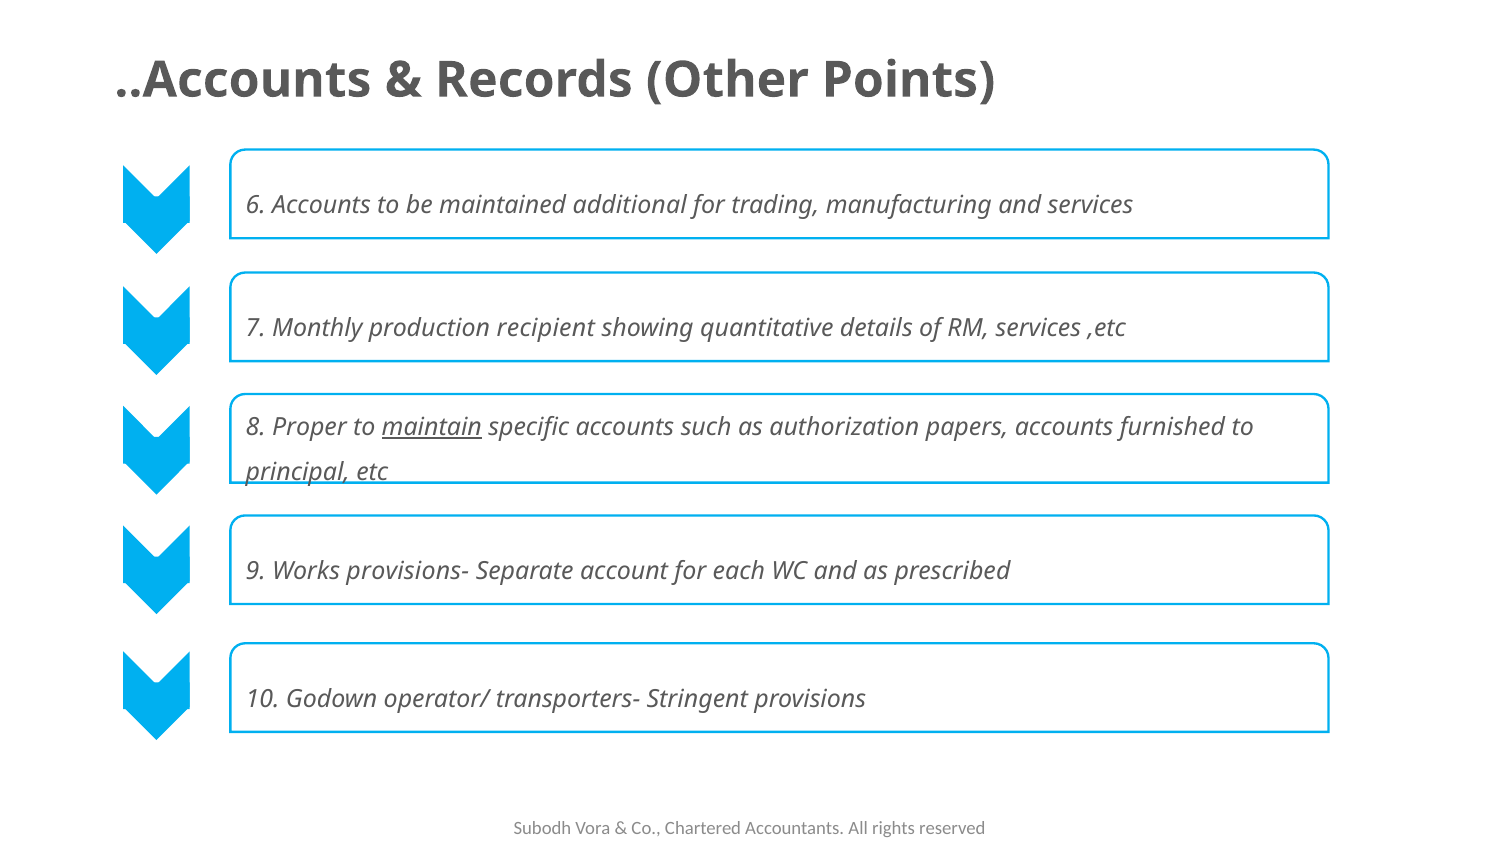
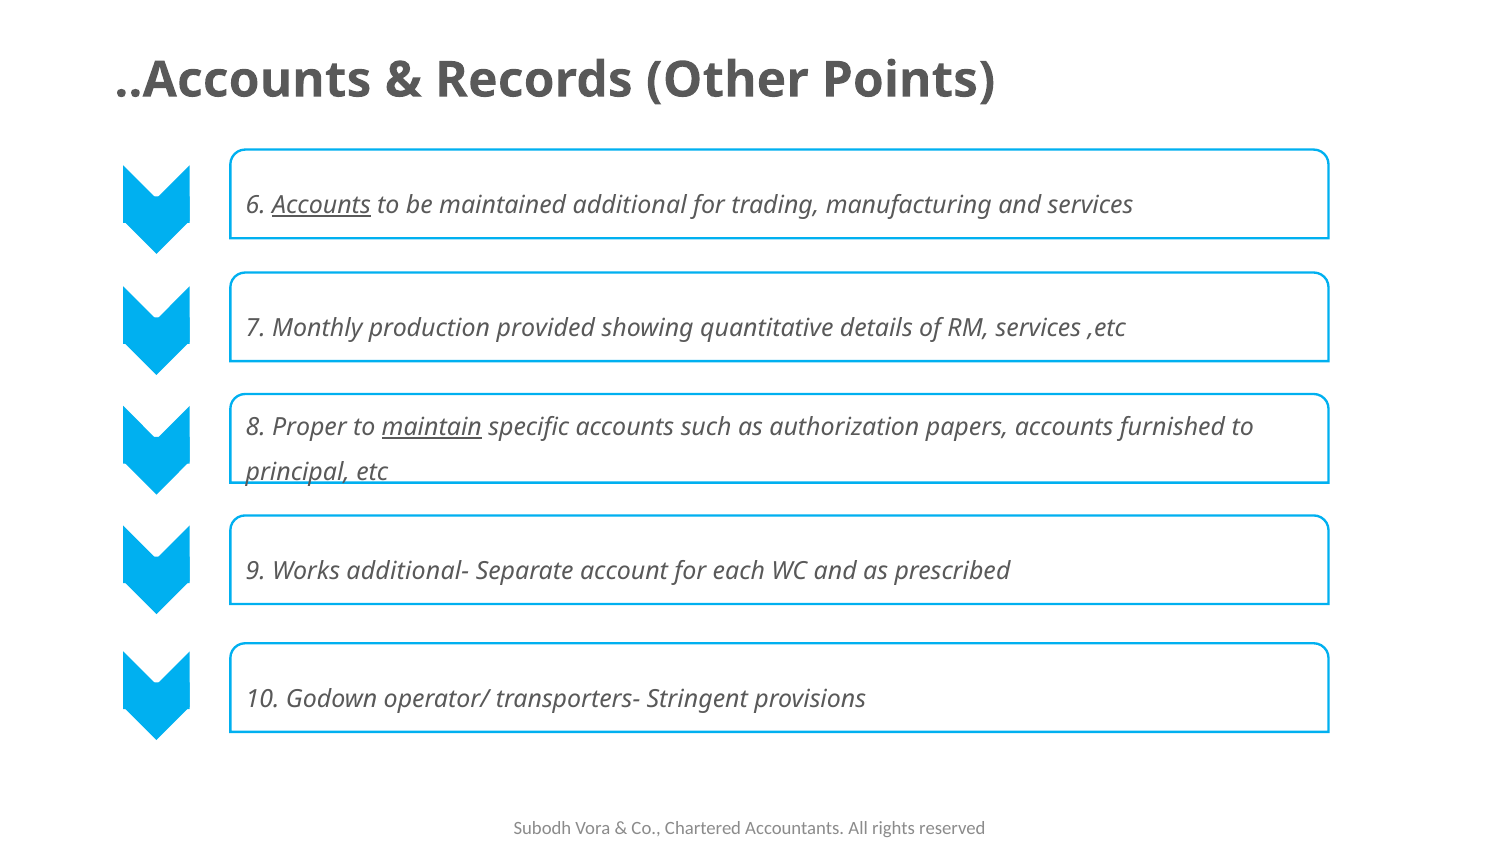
Accounts underline: none -> present (321, 205)
recipient: recipient -> provided (546, 328)
provisions-: provisions- -> additional- (408, 571)
